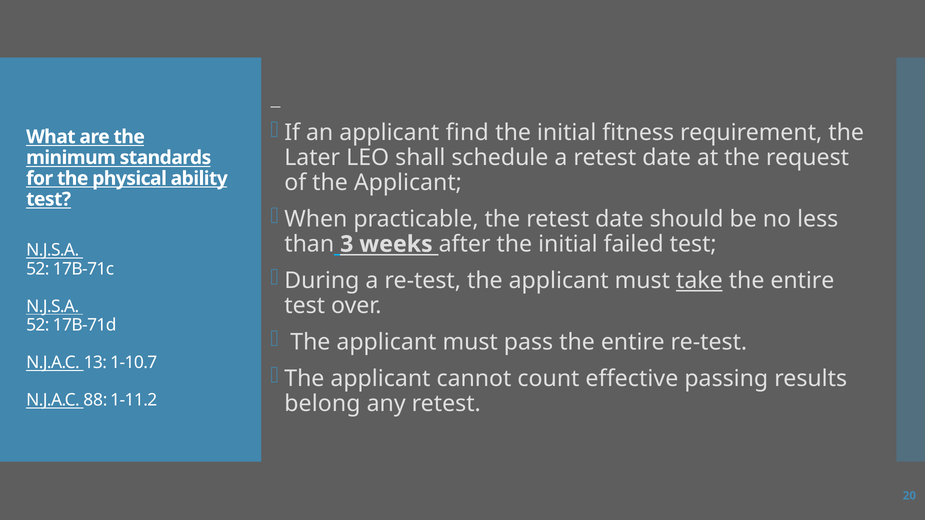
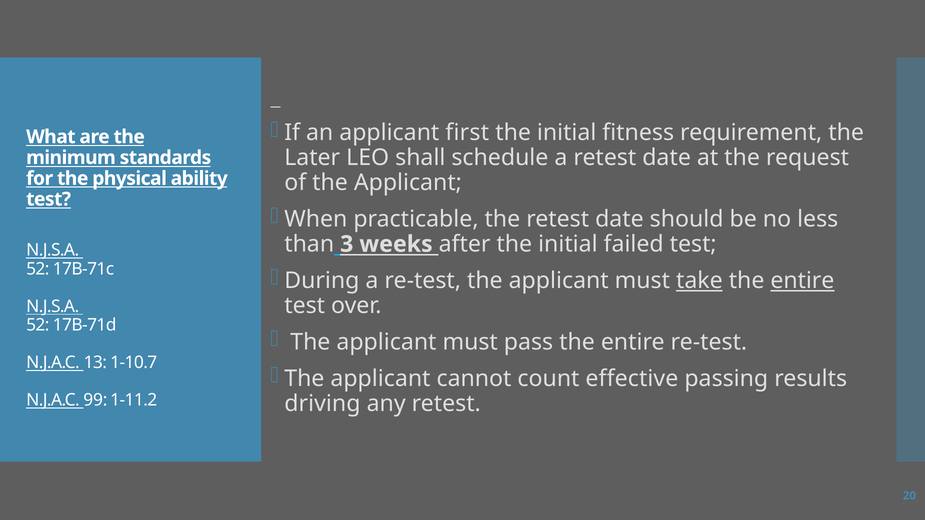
find: find -> first (467, 133)
entire underline: none -> present (802, 281)
88: 88 -> 99 (95, 400)
belong: belong -> driving (322, 404)
